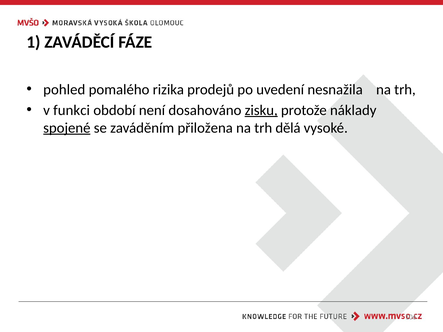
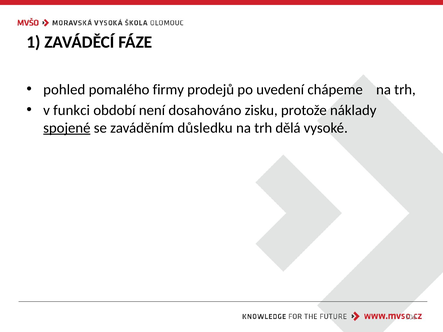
rizika: rizika -> firmy (168, 90)
nesnažila: nesnažila -> chápeme (335, 90)
zisku underline: present -> none (261, 110)
přiložena: přiložena -> důsledku (205, 128)
